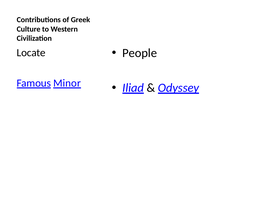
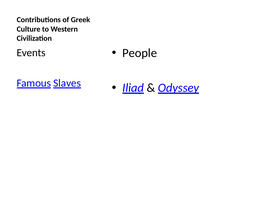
Locate: Locate -> Events (31, 52)
Minor: Minor -> Slaves (67, 83)
